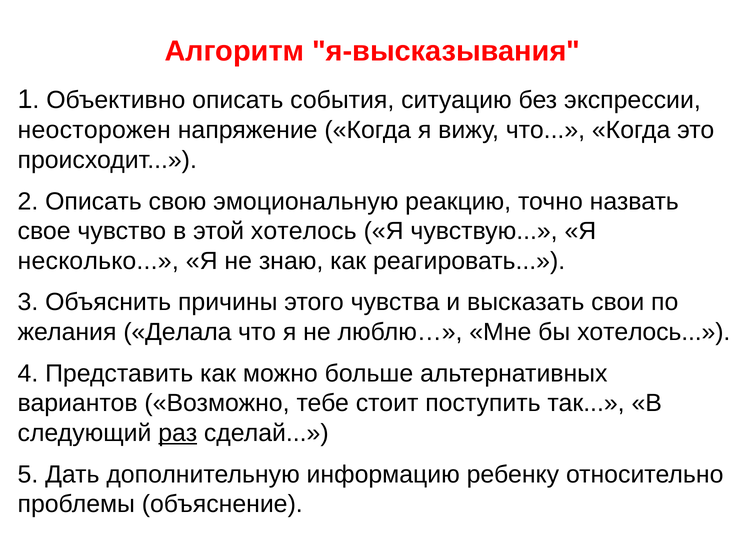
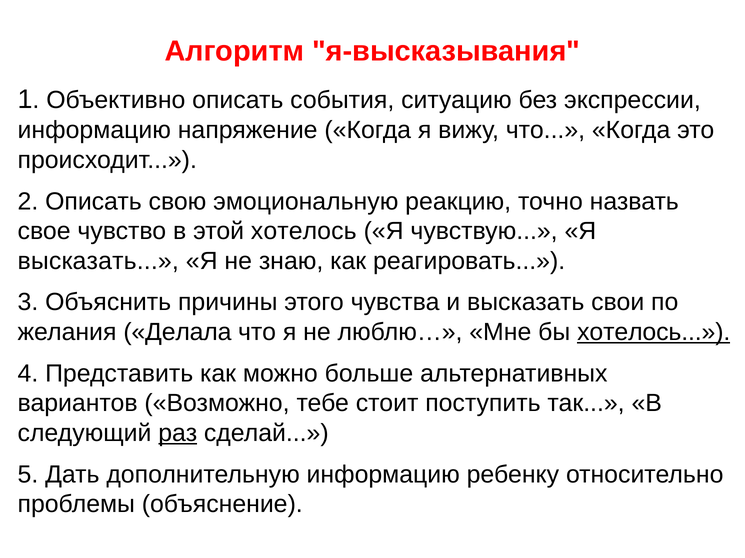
неосторожен: неосторожен -> информацию (94, 130)
несколько: несколько -> высказать (98, 261)
хотелось underline: none -> present (654, 333)
